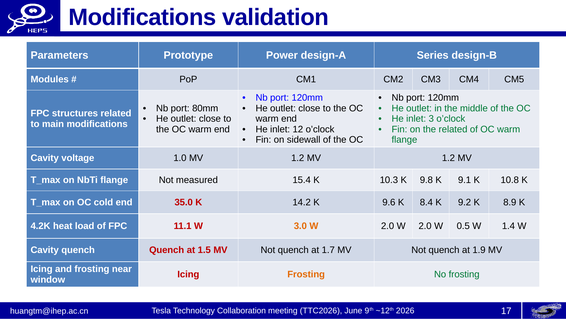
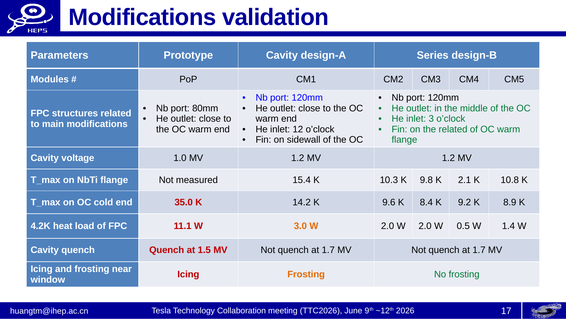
Prototype Power: Power -> Cavity (282, 55)
9.1: 9.1 -> 2.1 (465, 180)
1.9: 1.9 -> 1.7 (479, 250)
